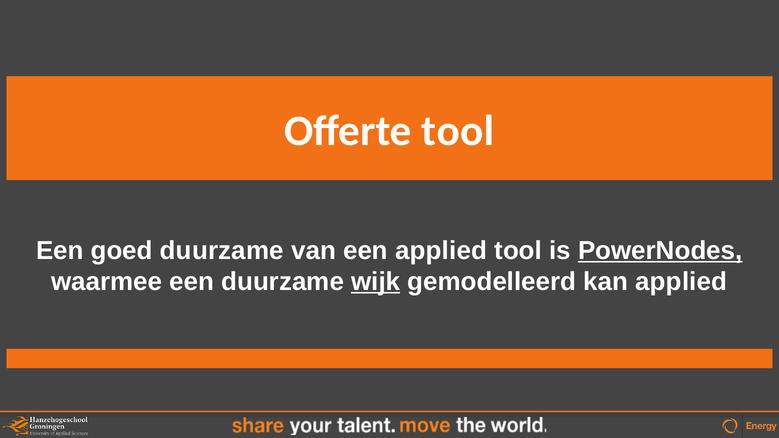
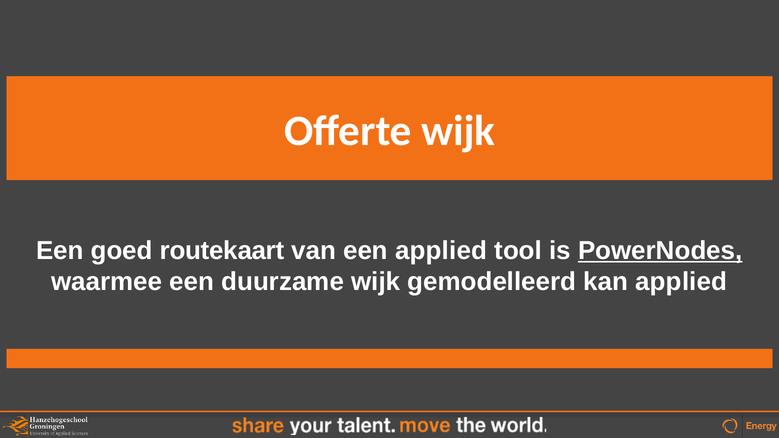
Offerte tool: tool -> wijk (458, 131)
goed duurzame: duurzame -> routekaart (222, 251)
wijk underline: present -> none (376, 282)
